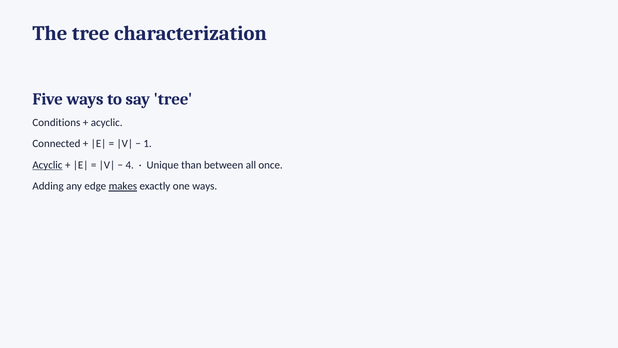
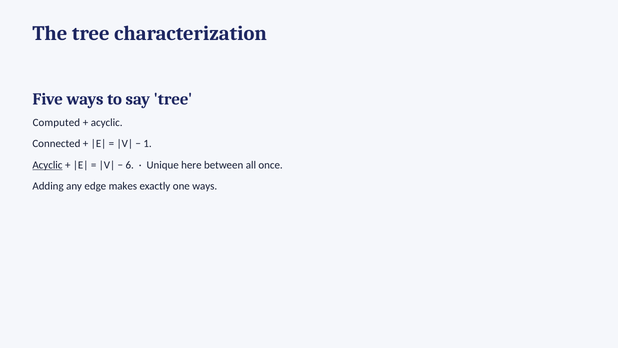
Conditions: Conditions -> Computed (56, 122)
4: 4 -> 6 (130, 165)
than: than -> here (191, 165)
makes underline: present -> none (123, 186)
